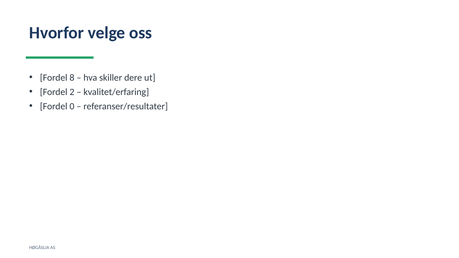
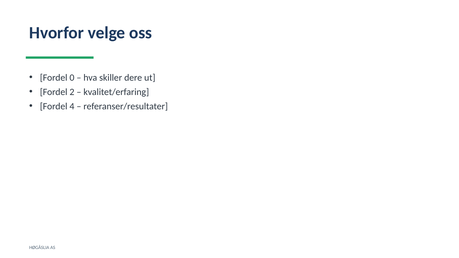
8: 8 -> 0 (72, 78)
0: 0 -> 4 (72, 106)
